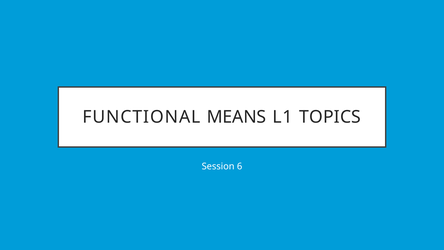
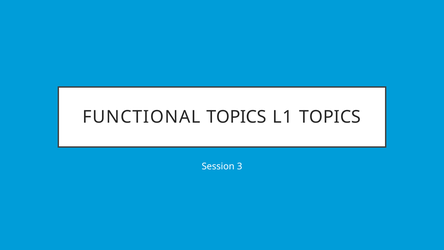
FUNCTIONAL MEANS: MEANS -> TOPICS (237, 117)
6: 6 -> 3 (240, 166)
